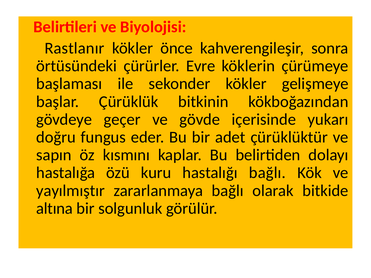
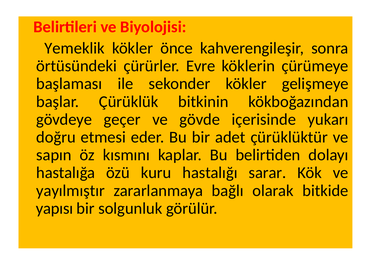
Rastlanır: Rastlanır -> Yemeklik (75, 48)
fungus: fungus -> etmesi (103, 137)
hastalığı bağlı: bağlı -> sarar (268, 173)
altına: altına -> yapısı (54, 209)
